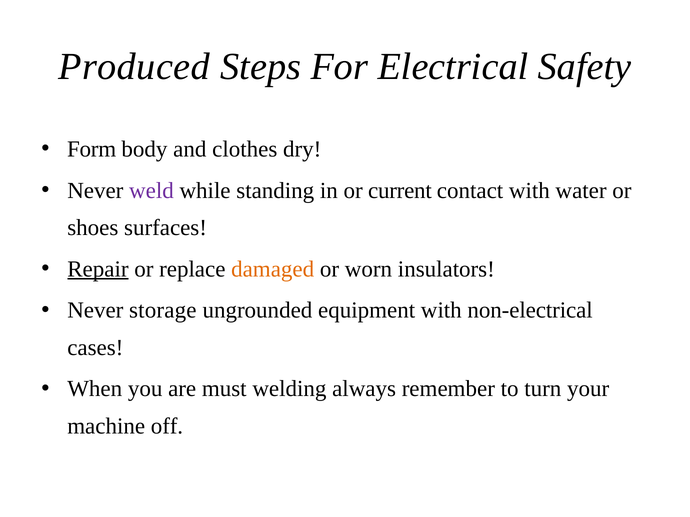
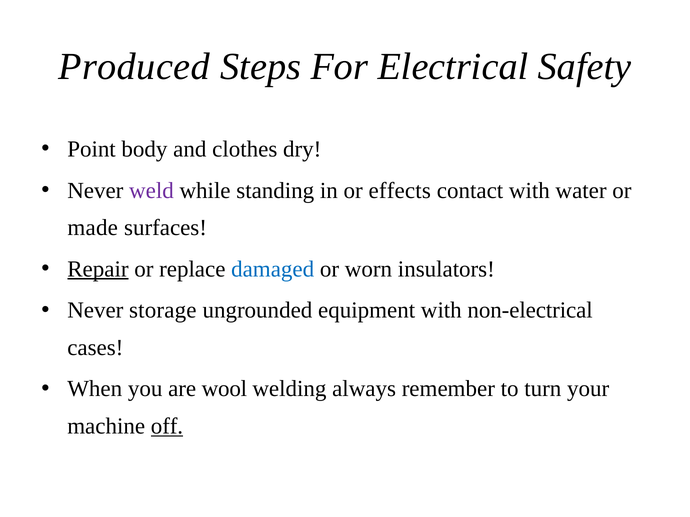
Form: Form -> Point (92, 149)
current: current -> effects (400, 191)
shoes: shoes -> made (93, 228)
damaged colour: orange -> blue (273, 269)
must: must -> wool (224, 389)
off underline: none -> present (167, 426)
